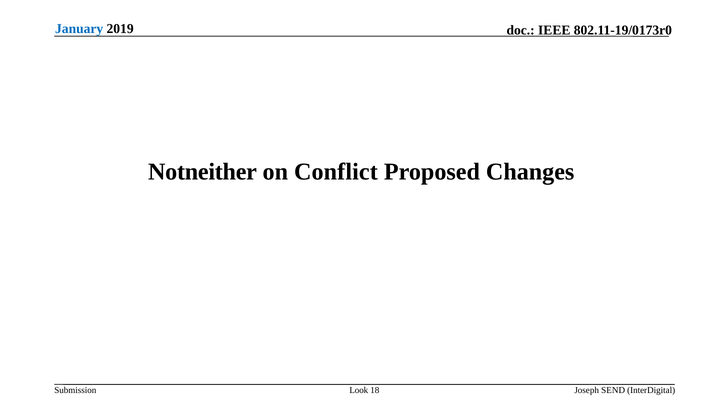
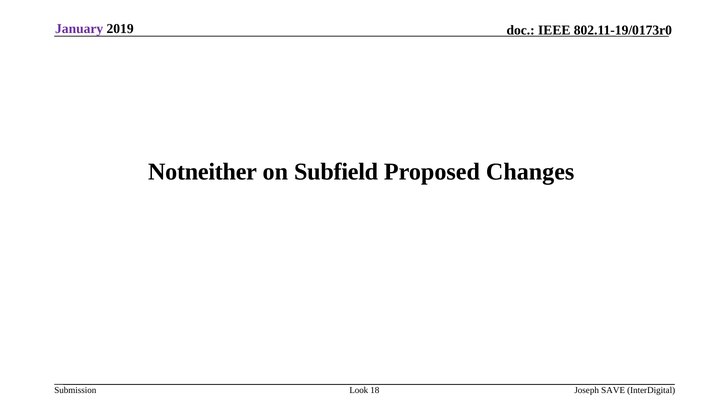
January colour: blue -> purple (79, 29)
Conflict: Conflict -> Subfield (336, 172)
SEND: SEND -> SAVE (613, 390)
